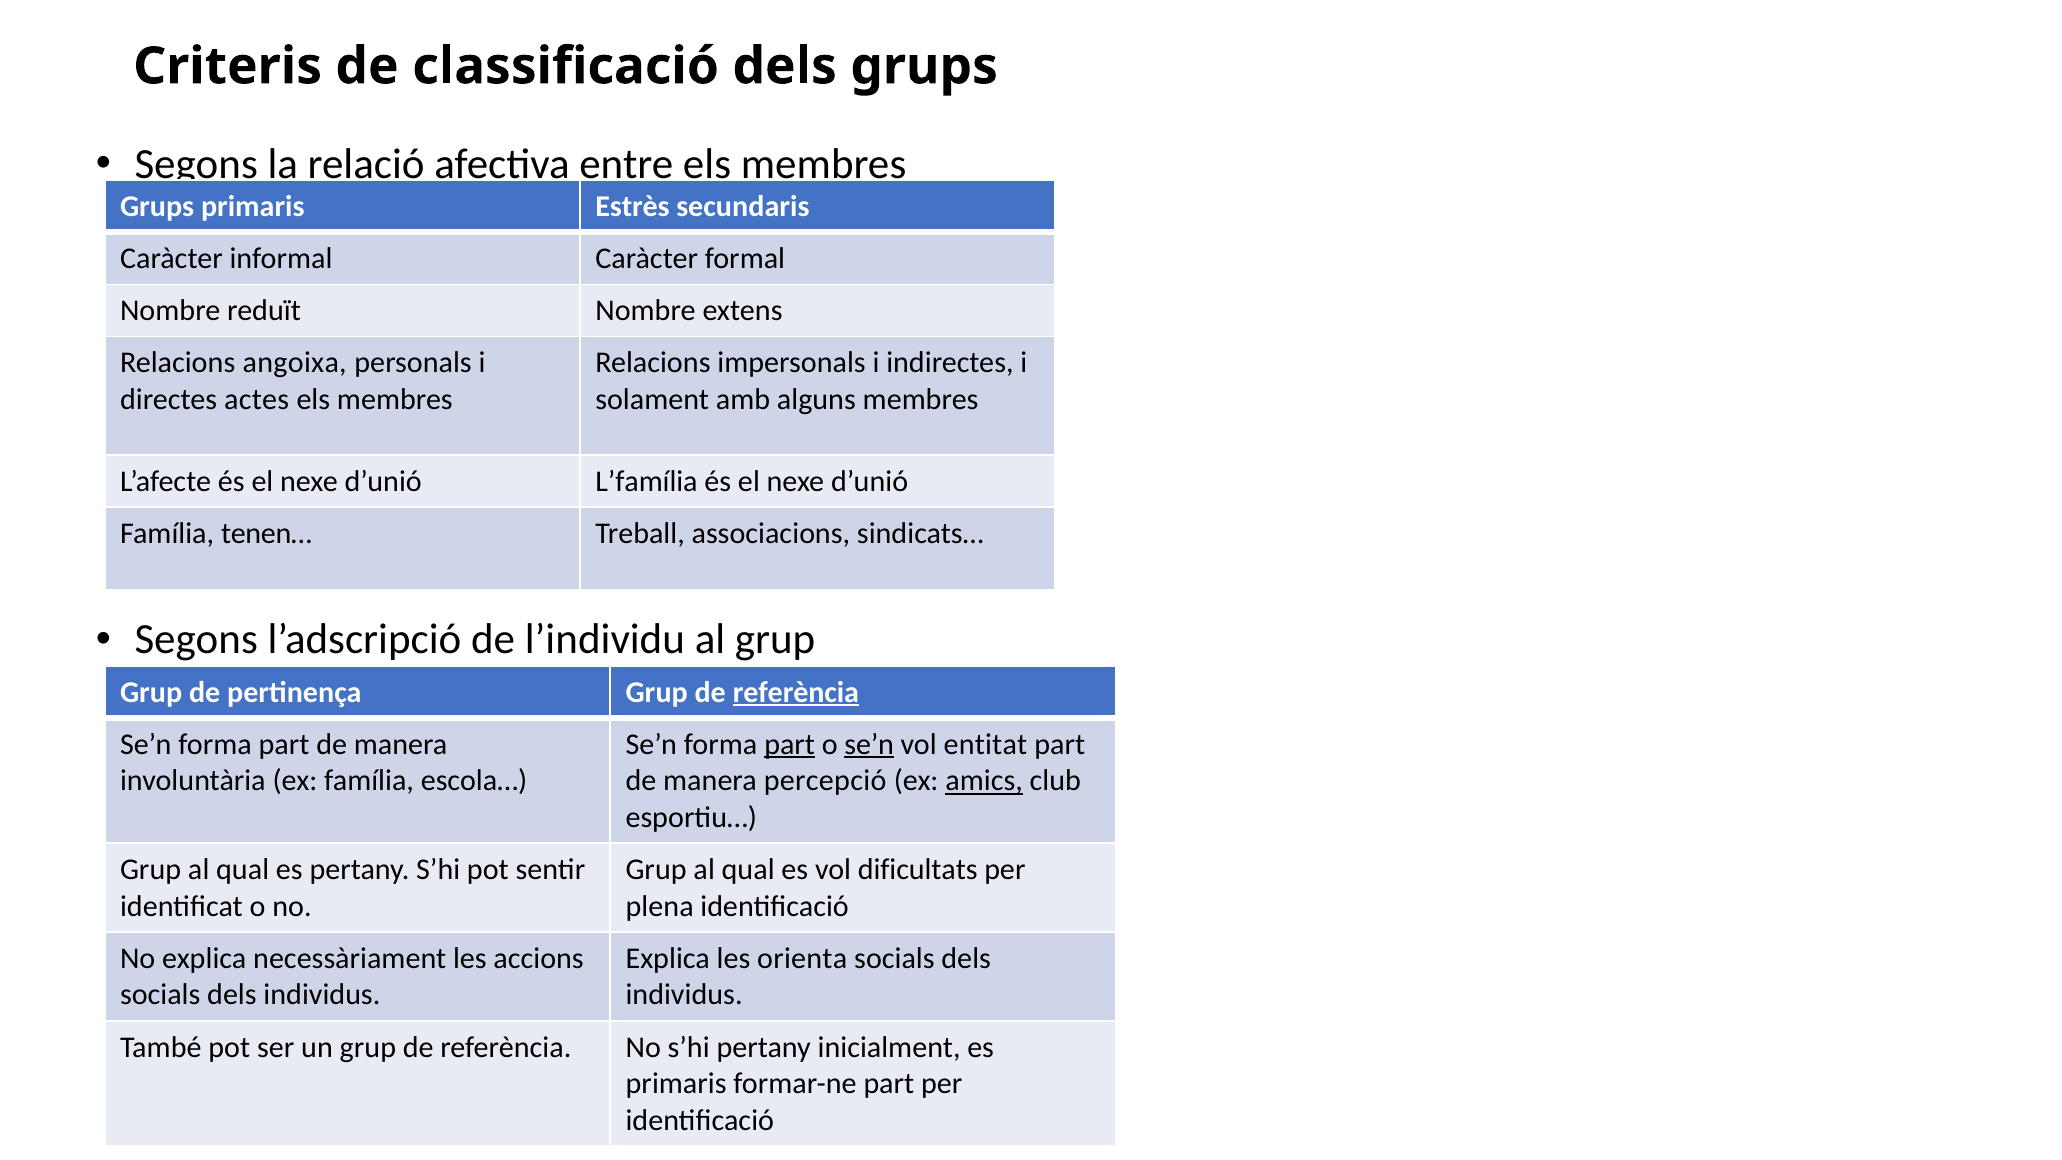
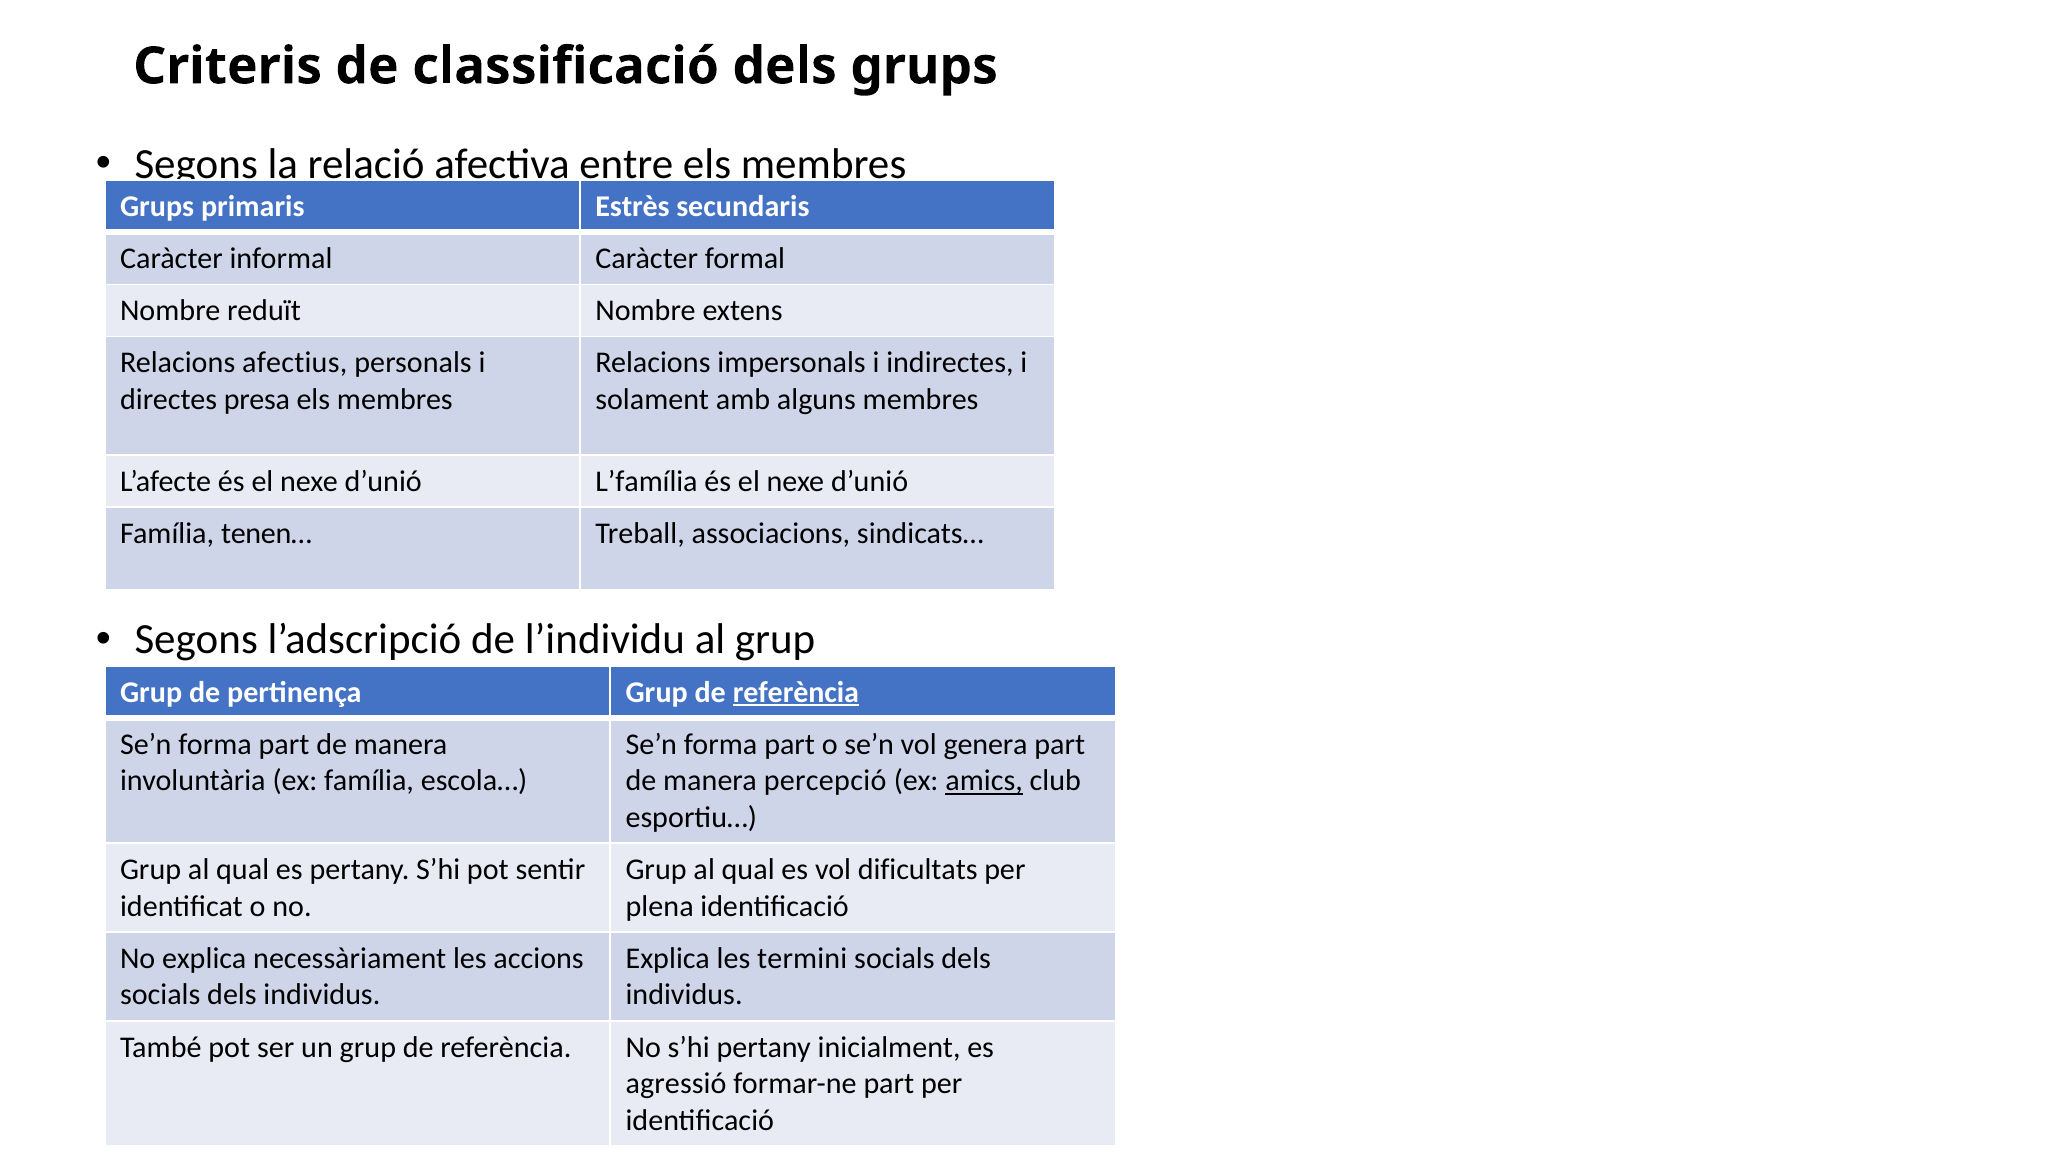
angoixa: angoixa -> afectius (295, 363)
actes: actes -> presa (257, 400)
part underline: present -> none (790, 744)
se’n underline: present -> none (869, 744)
entitat: entitat -> genera (986, 744)
orienta: orienta -> termini (802, 958)
primaris: primaris -> agressió (676, 1084)
